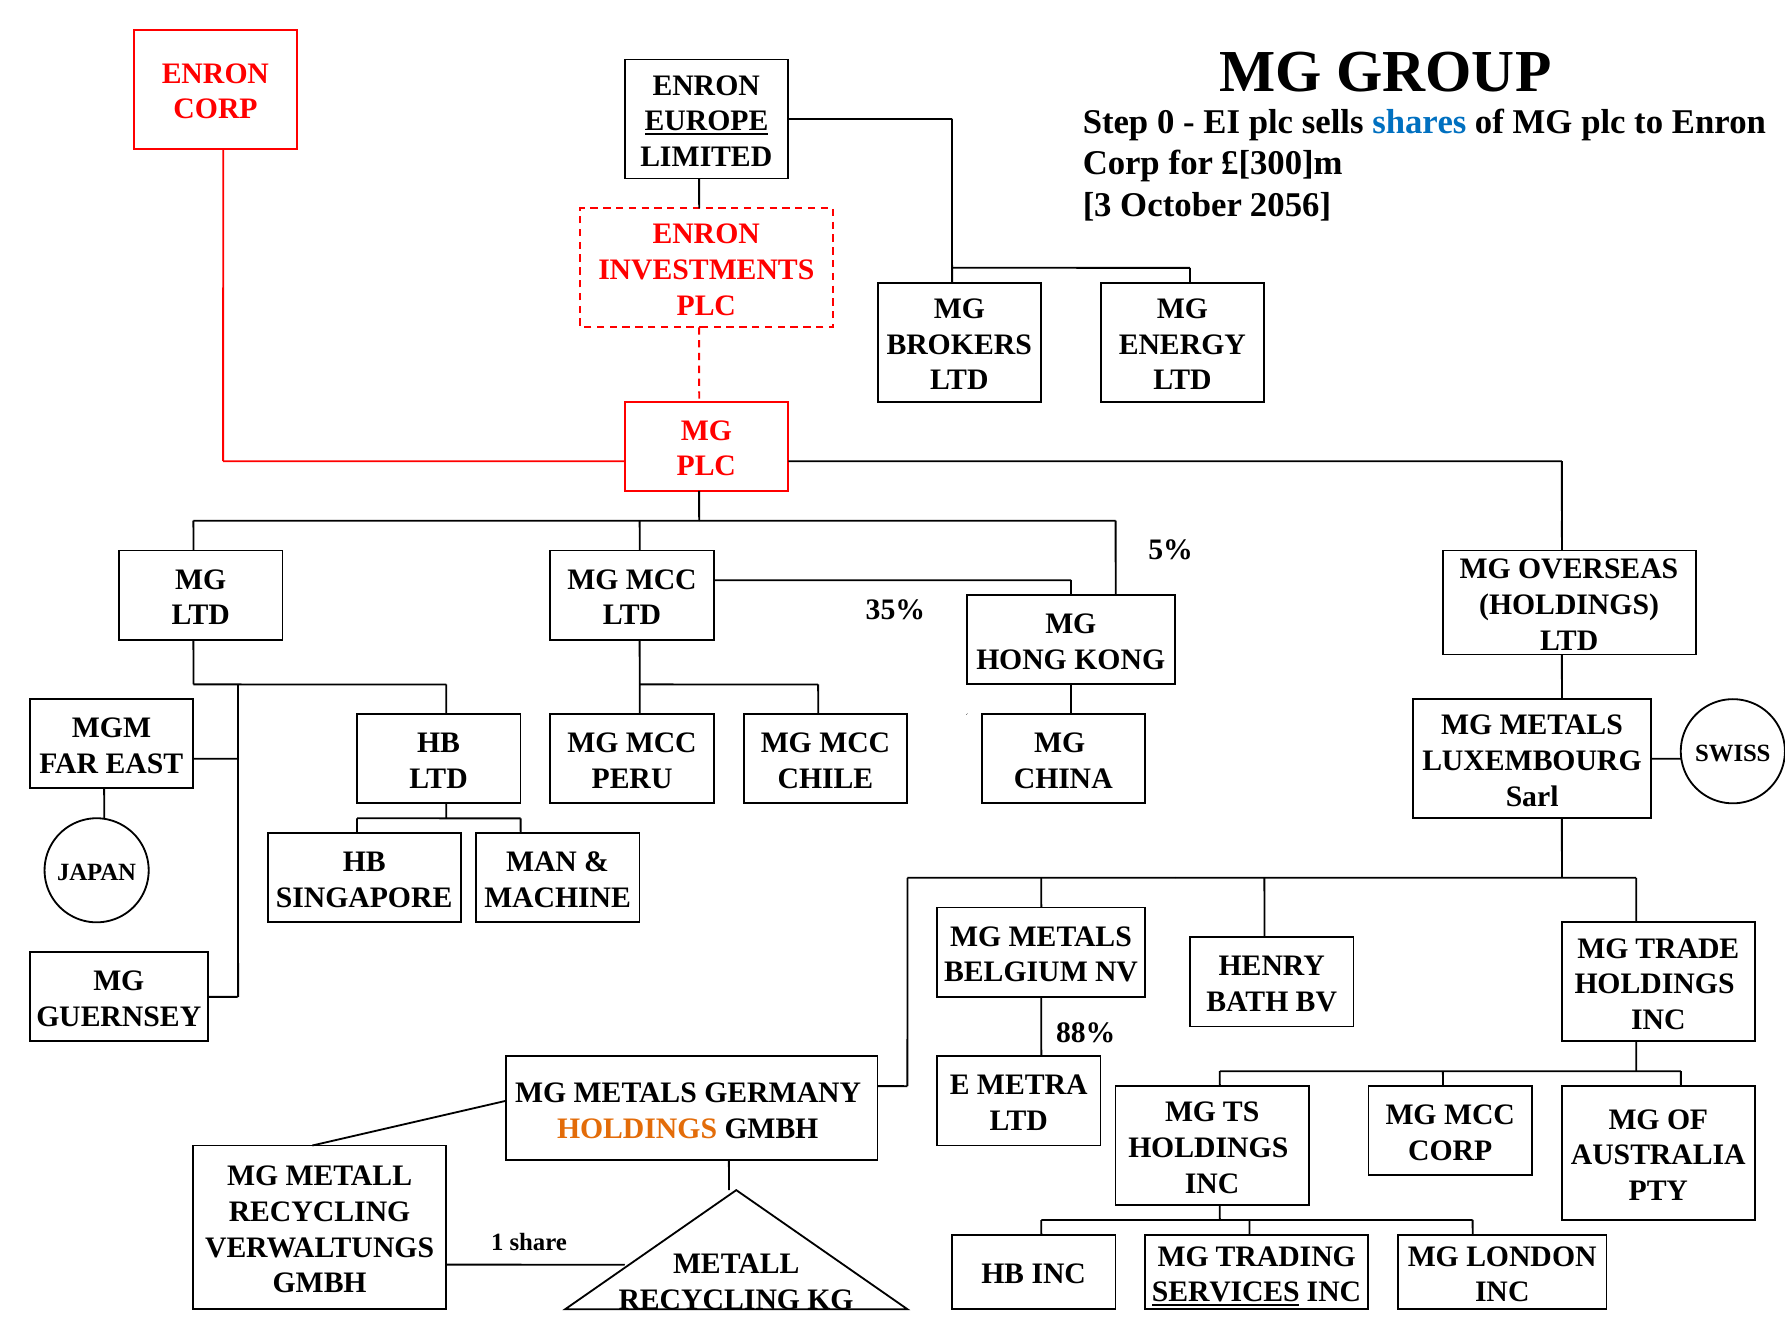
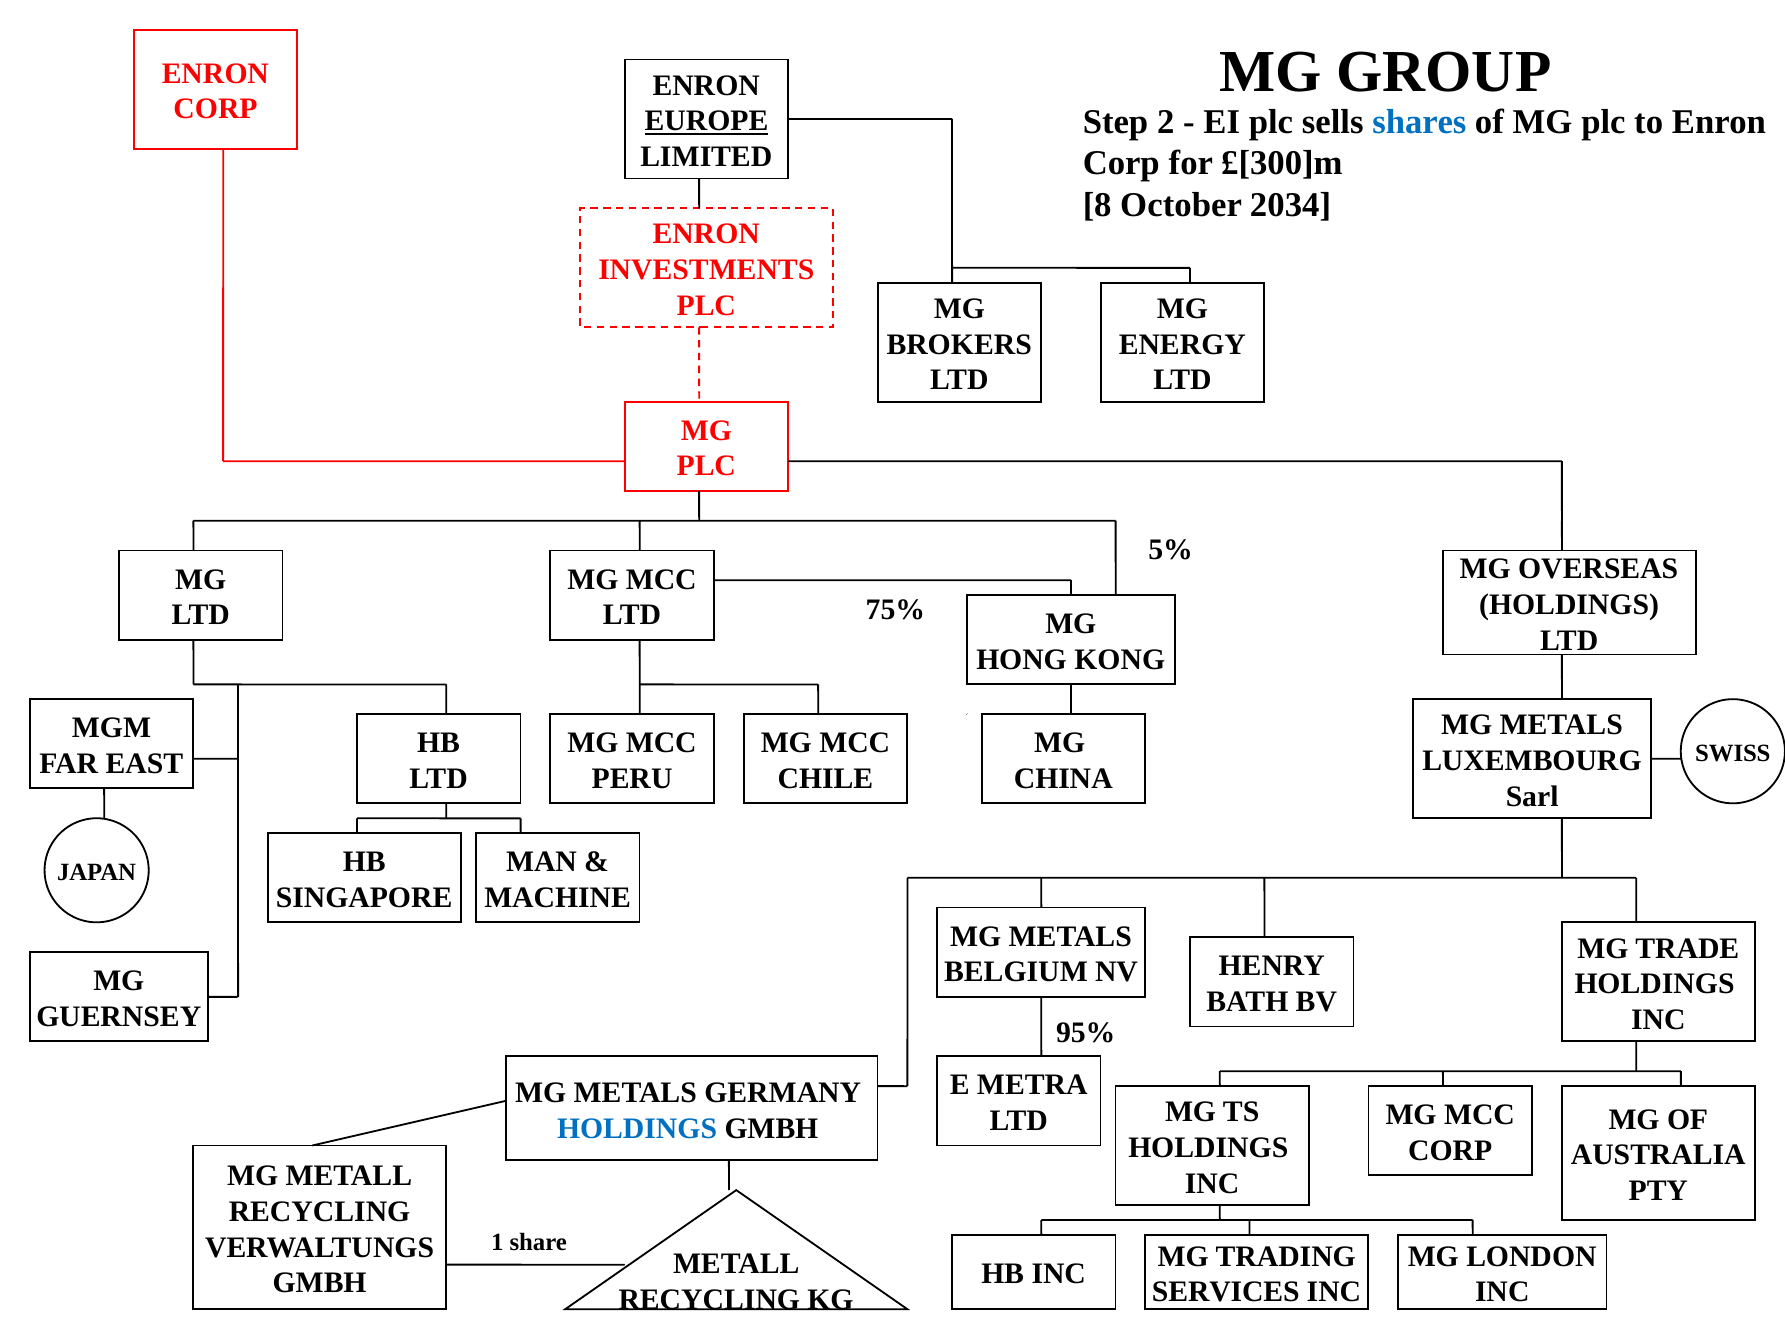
0: 0 -> 2 (1166, 122)
3: 3 -> 8 (1097, 205)
2056: 2056 -> 2034 (1291, 205)
35%: 35% -> 75% (895, 609)
88%: 88% -> 95% (1086, 1033)
HOLDINGS colour: orange -> blue (637, 1128)
SERVICES underline: present -> none (1226, 1292)
